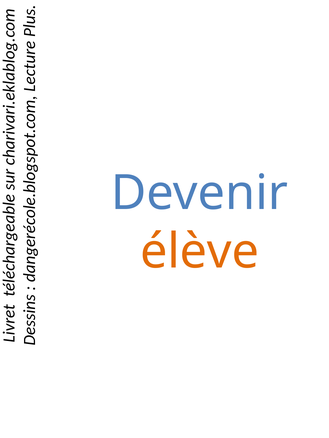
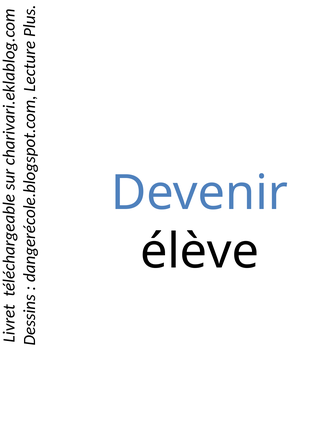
élève colour: orange -> black (200, 252)
